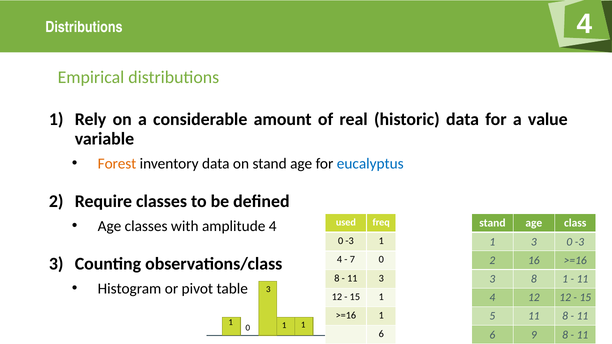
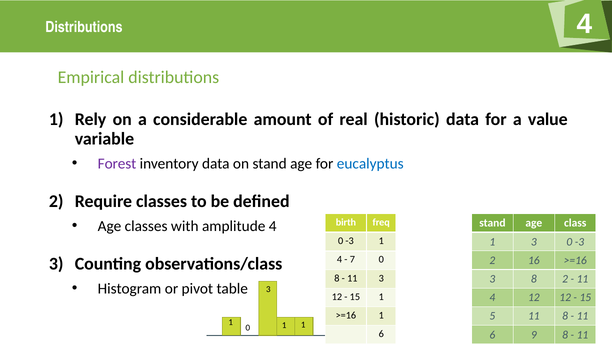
Forest colour: orange -> purple (117, 164)
used: used -> birth (346, 223)
8 1: 1 -> 2 (565, 279)
